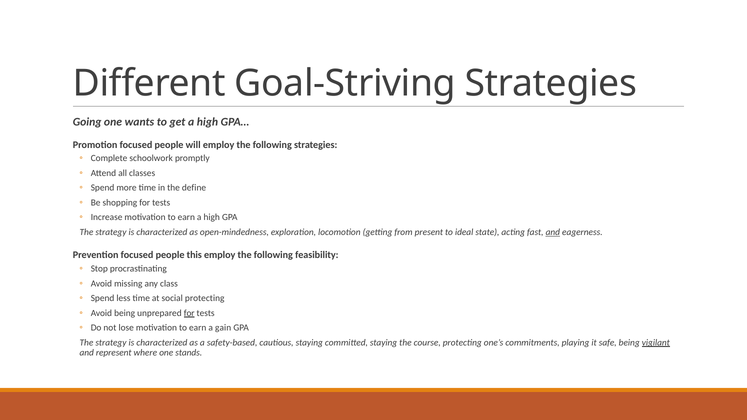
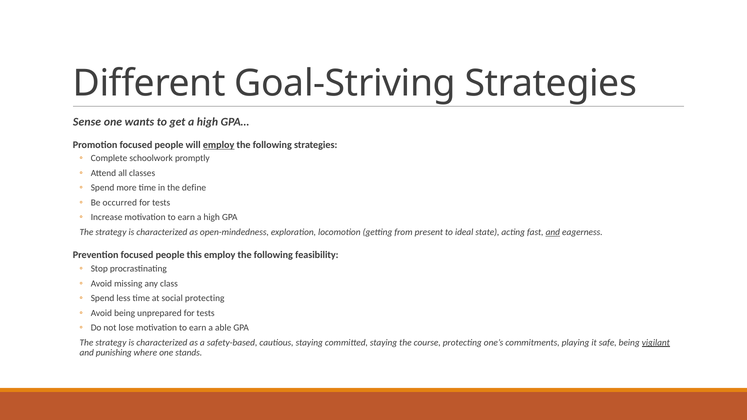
Going: Going -> Sense (87, 122)
employ underline: none -> present (219, 145)
shopping: shopping -> occurred (120, 203)
for underline: present -> none (189, 313)
gain: gain -> able (223, 328)
represent: represent -> punishing (114, 353)
